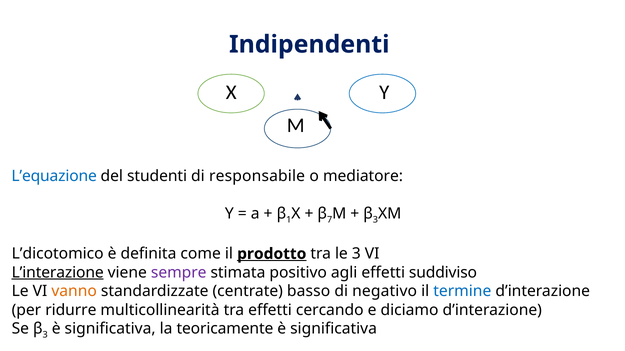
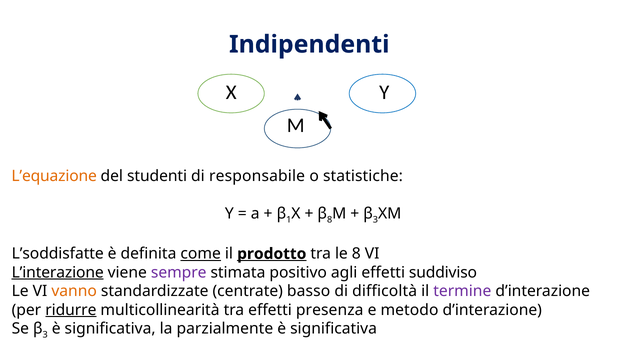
L’equazione colour: blue -> orange (54, 177)
mediatore: mediatore -> statistiche (363, 177)
7: 7 -> 8 (330, 220)
L’dicotomico: L’dicotomico -> L’soddisfatte (58, 254)
come underline: none -> present (201, 254)
le 3: 3 -> 8 (356, 254)
negativo: negativo -> difficoltà (385, 292)
termine colour: blue -> purple (462, 292)
ridurre underline: none -> present (71, 310)
cercando: cercando -> presenza (330, 310)
diciamo: diciamo -> metodo (410, 310)
teoricamente: teoricamente -> parzialmente (225, 329)
